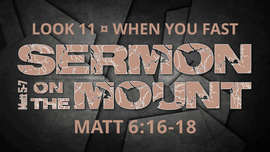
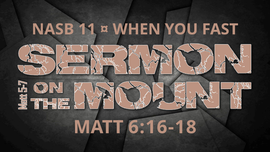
LOOK: LOOK -> NASB (53, 29)
